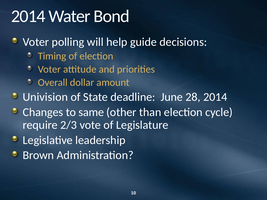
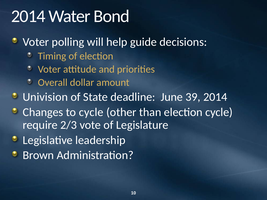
28: 28 -> 39 (193, 97)
to same: same -> cycle (91, 112)
